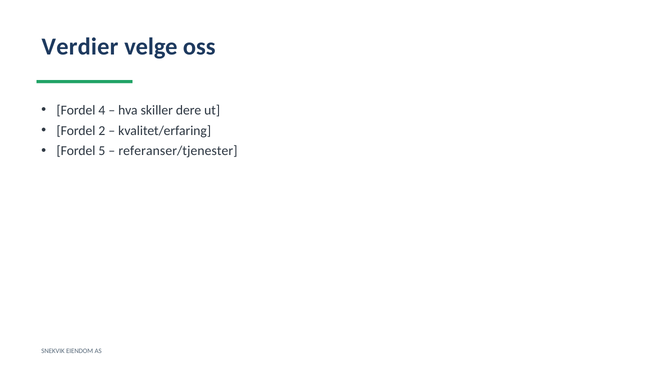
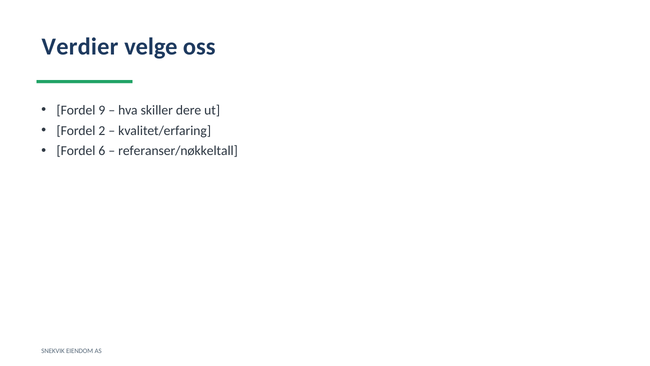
4: 4 -> 9 (102, 110)
5: 5 -> 6 (102, 151)
referanser/tjenester: referanser/tjenester -> referanser/nøkkeltall (178, 151)
